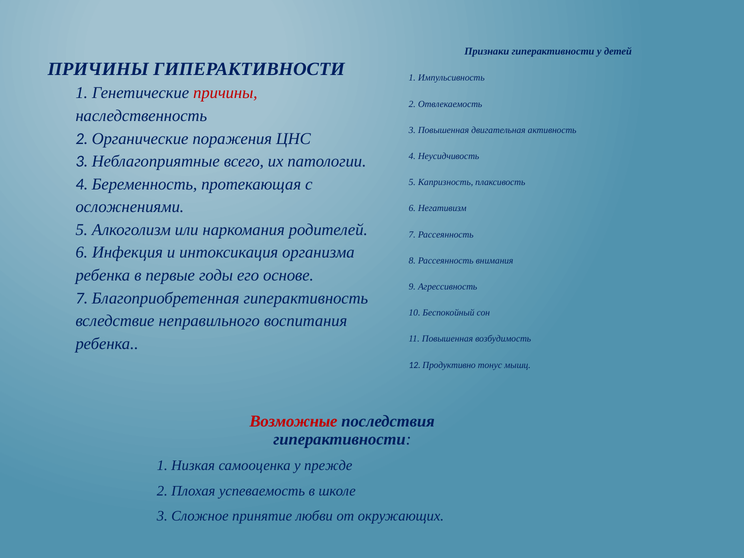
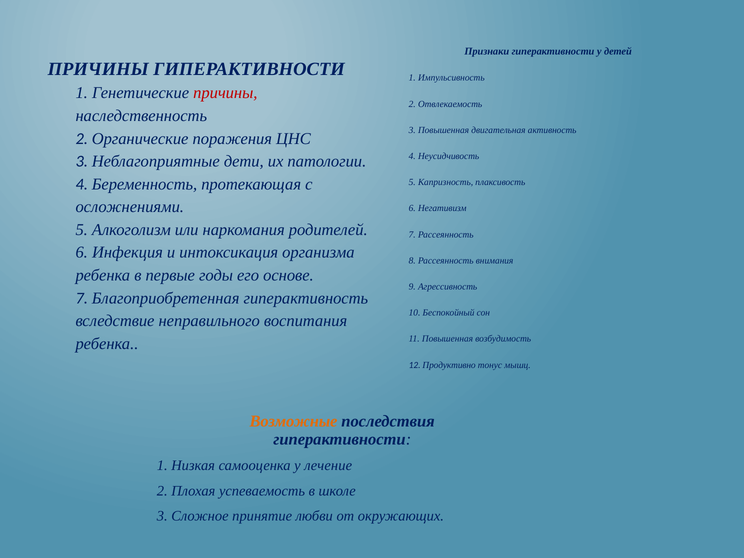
всего: всего -> дети (244, 161)
Возможные colour: red -> orange (293, 421)
прежде: прежде -> лечение (328, 466)
